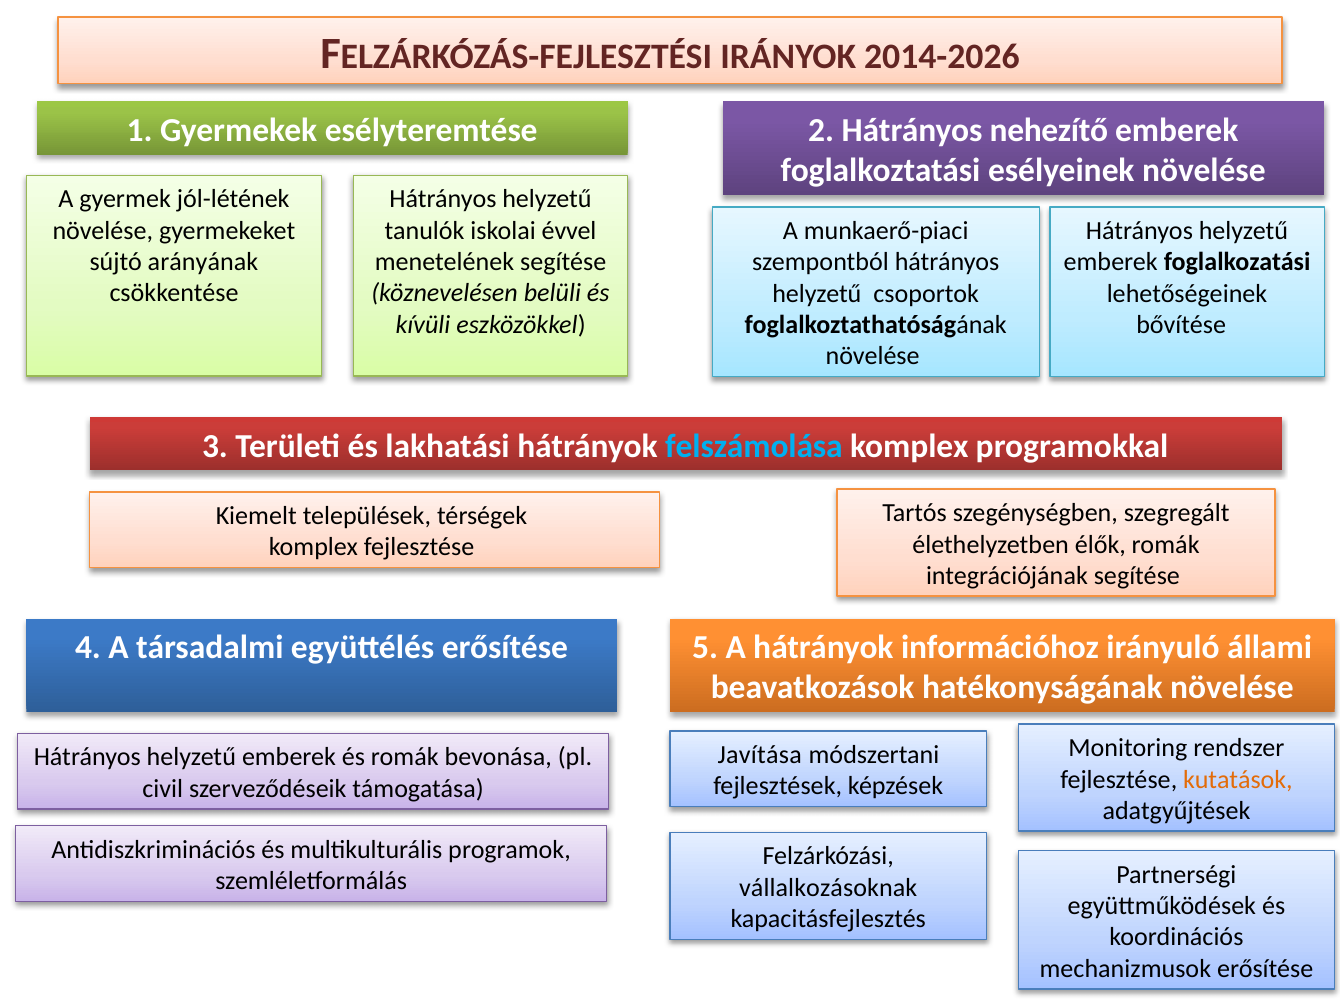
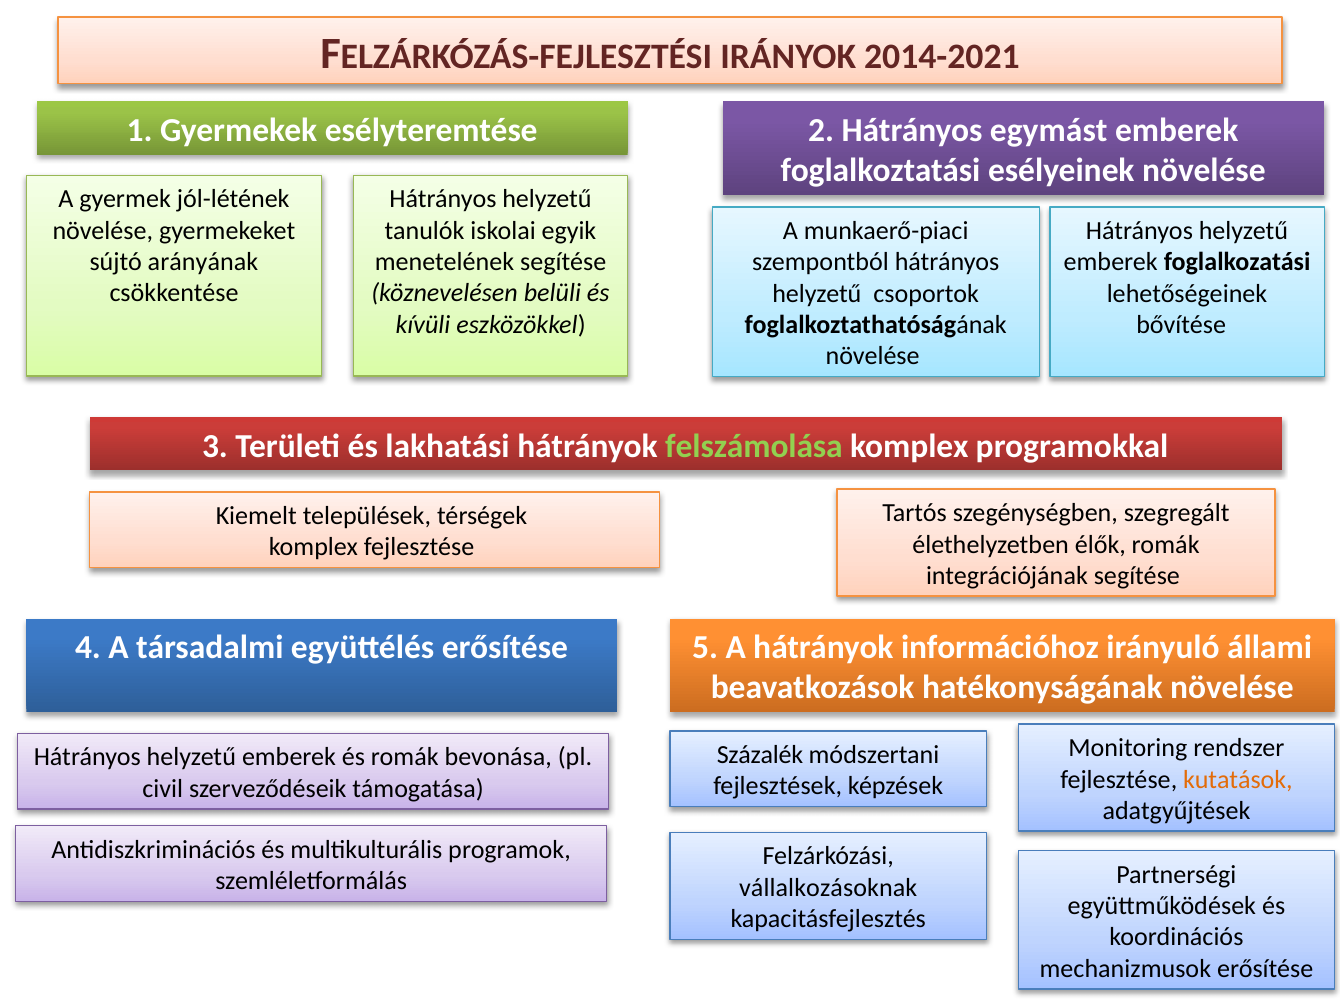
2014-2026: 2014-2026 -> 2014-2021 (942, 57)
nehezítő: nehezítő -> egymást (1049, 130)
évvel: évvel -> egyik (569, 231)
felszámolása colour: light blue -> light green (754, 446)
Javítása: Javítása -> Százalék (760, 755)
